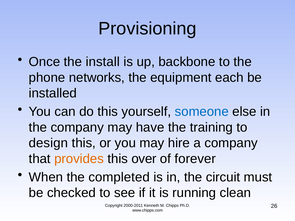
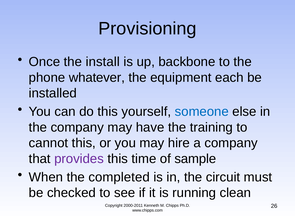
networks: networks -> whatever (97, 78)
design: design -> cannot (48, 143)
provides colour: orange -> purple (79, 159)
over: over -> time (144, 159)
forever: forever -> sample (195, 159)
